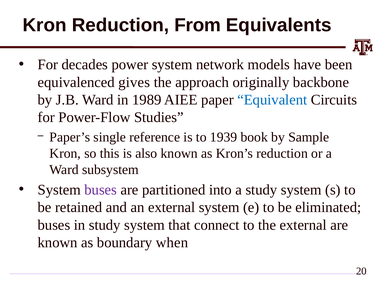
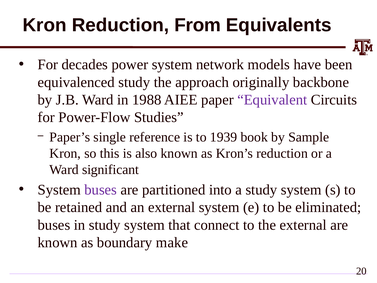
equivalenced gives: gives -> study (134, 82)
1989: 1989 -> 1988 (147, 100)
Equivalent colour: blue -> purple (272, 100)
subsystem: subsystem -> significant (110, 170)
when: when -> make (172, 242)
